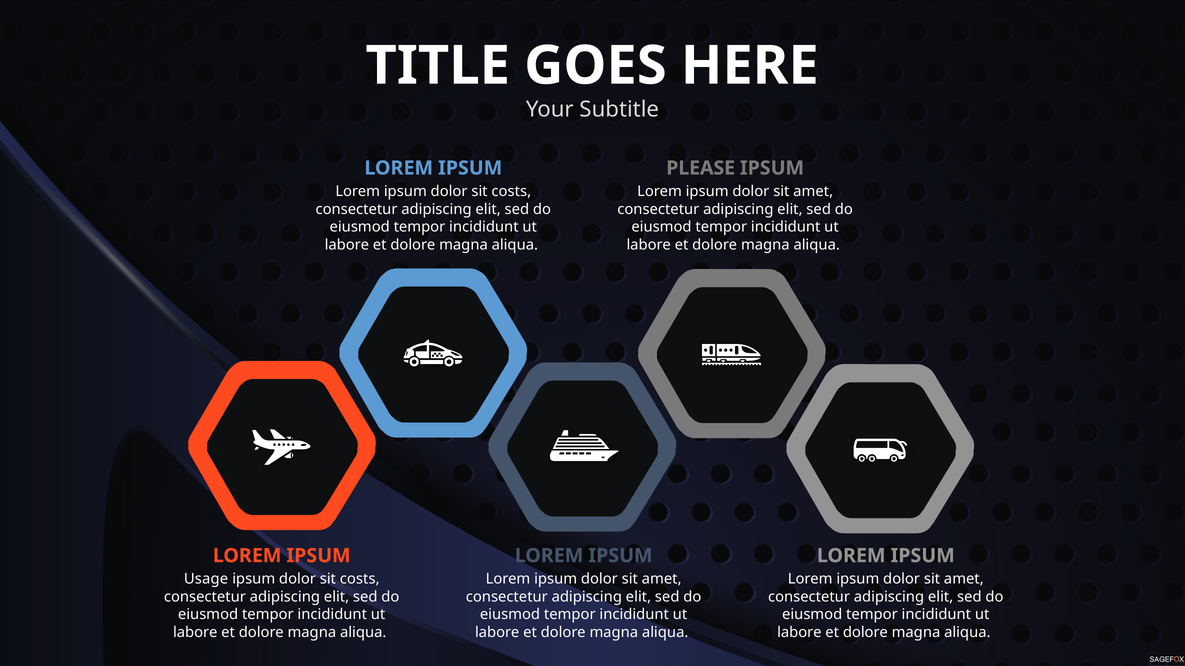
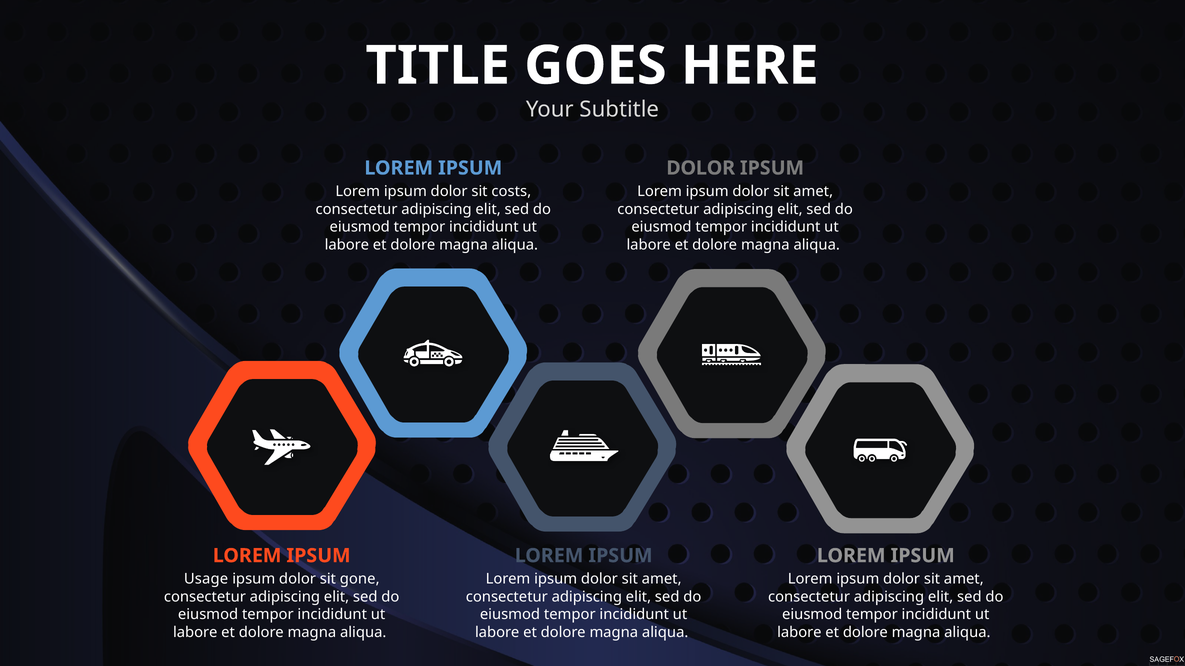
PLEASE: PLEASE -> DOLOR (701, 168)
costs: costs -> gone (360, 580)
